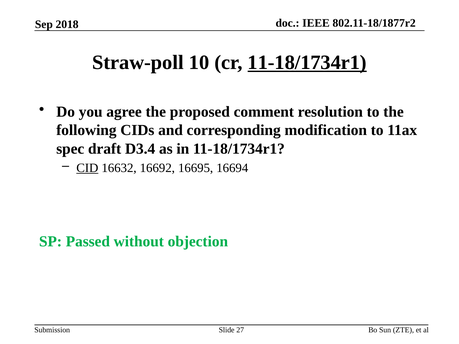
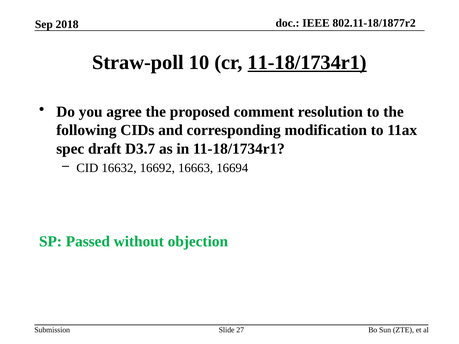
D3.4: D3.4 -> D3.7 (140, 149)
CID underline: present -> none (87, 168)
16695: 16695 -> 16663 (196, 168)
